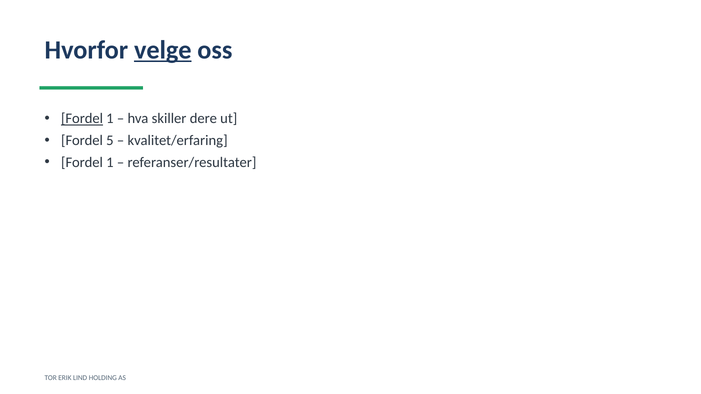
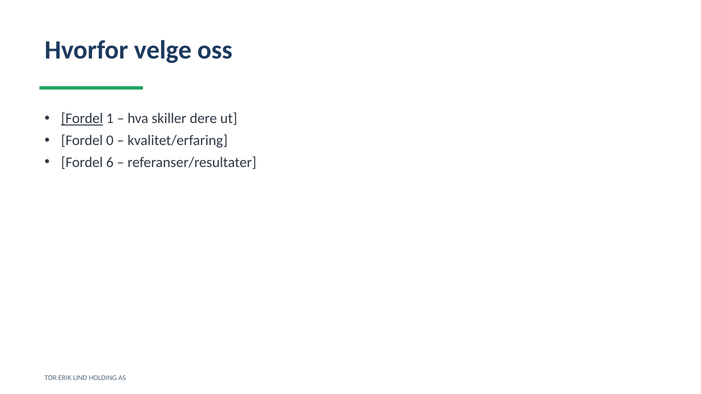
velge underline: present -> none (163, 50)
5: 5 -> 0 (110, 141)
1: 1 -> 6 (110, 163)
